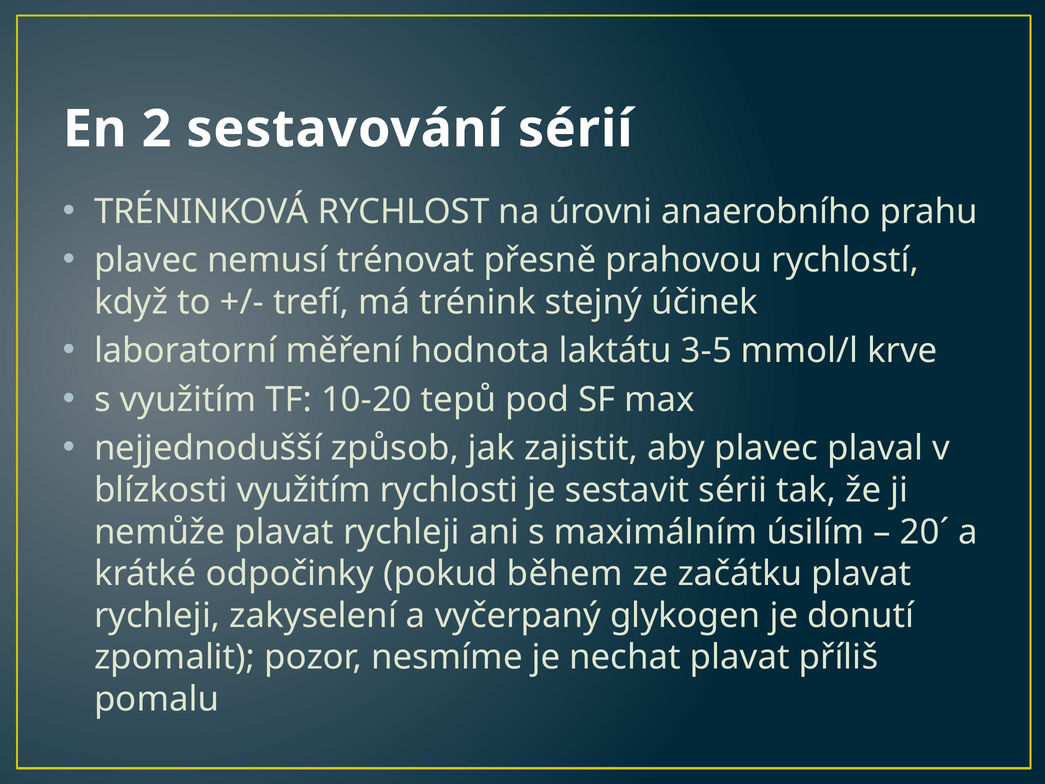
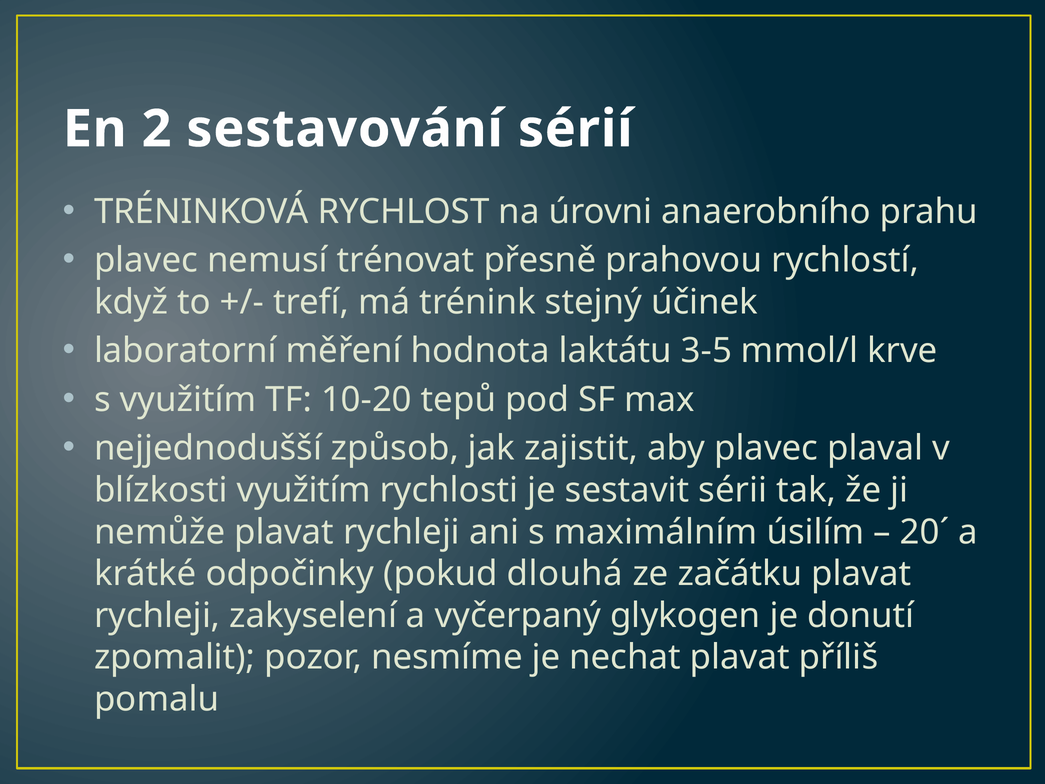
během: během -> dlouhá (565, 574)
